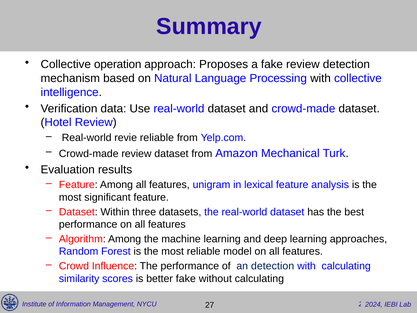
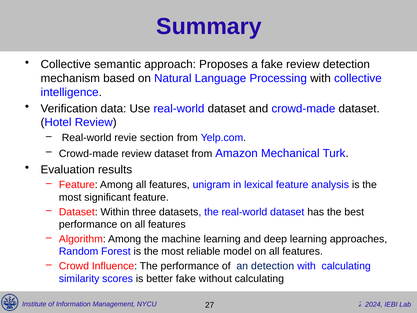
operation: operation -> semantic (118, 64)
revie reliable: reliable -> section (157, 138)
